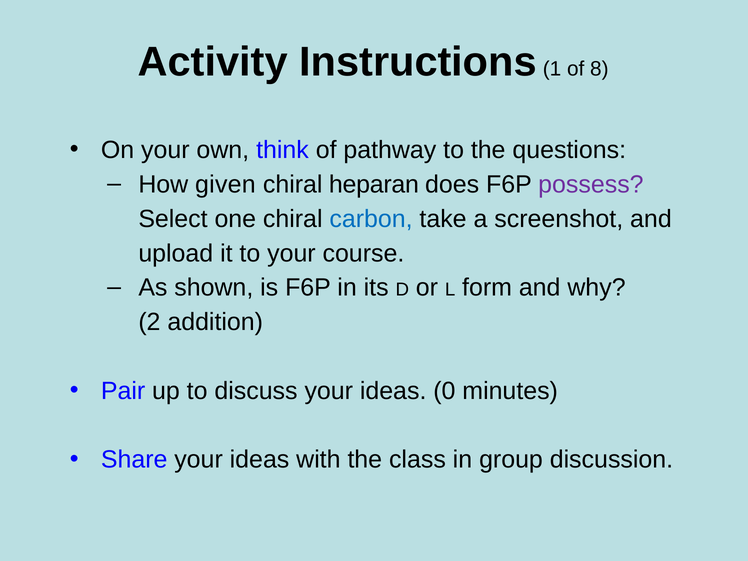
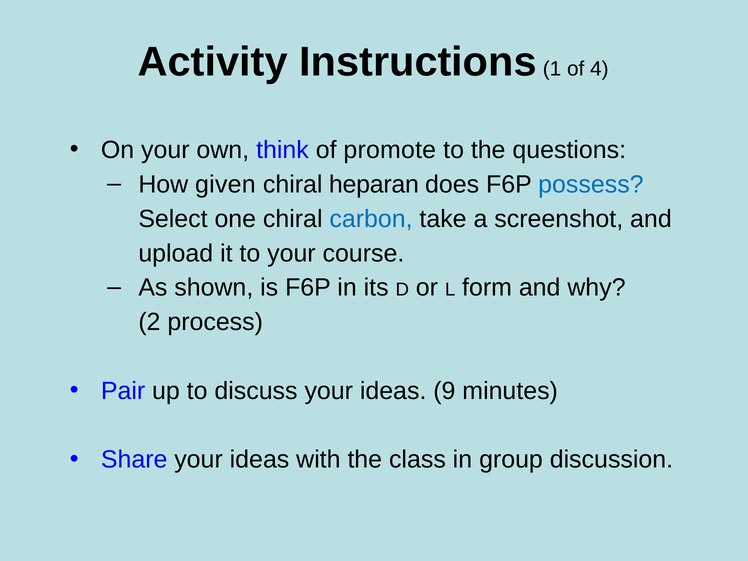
8: 8 -> 4 (599, 69)
pathway: pathway -> promote (390, 150)
possess colour: purple -> blue (591, 185)
addition: addition -> process (215, 322)
0: 0 -> 9 (444, 391)
